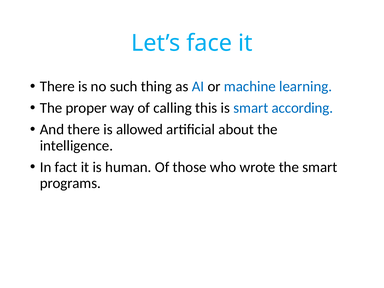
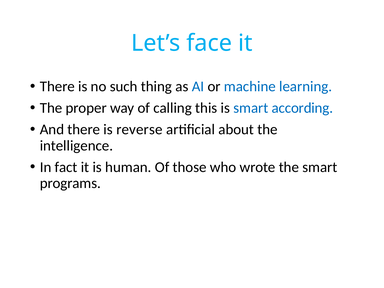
allowed: allowed -> reverse (139, 130)
